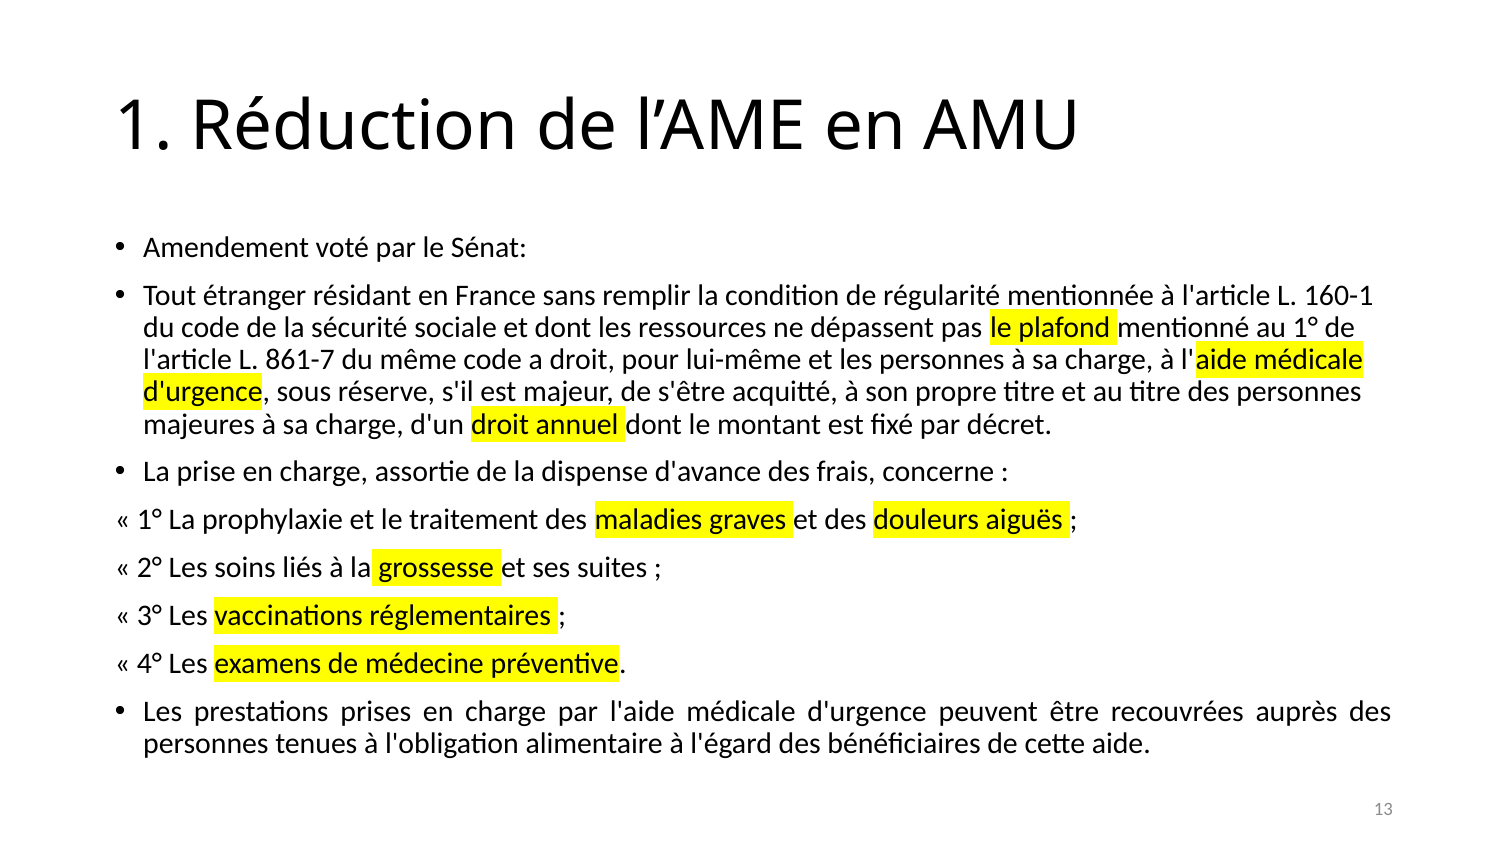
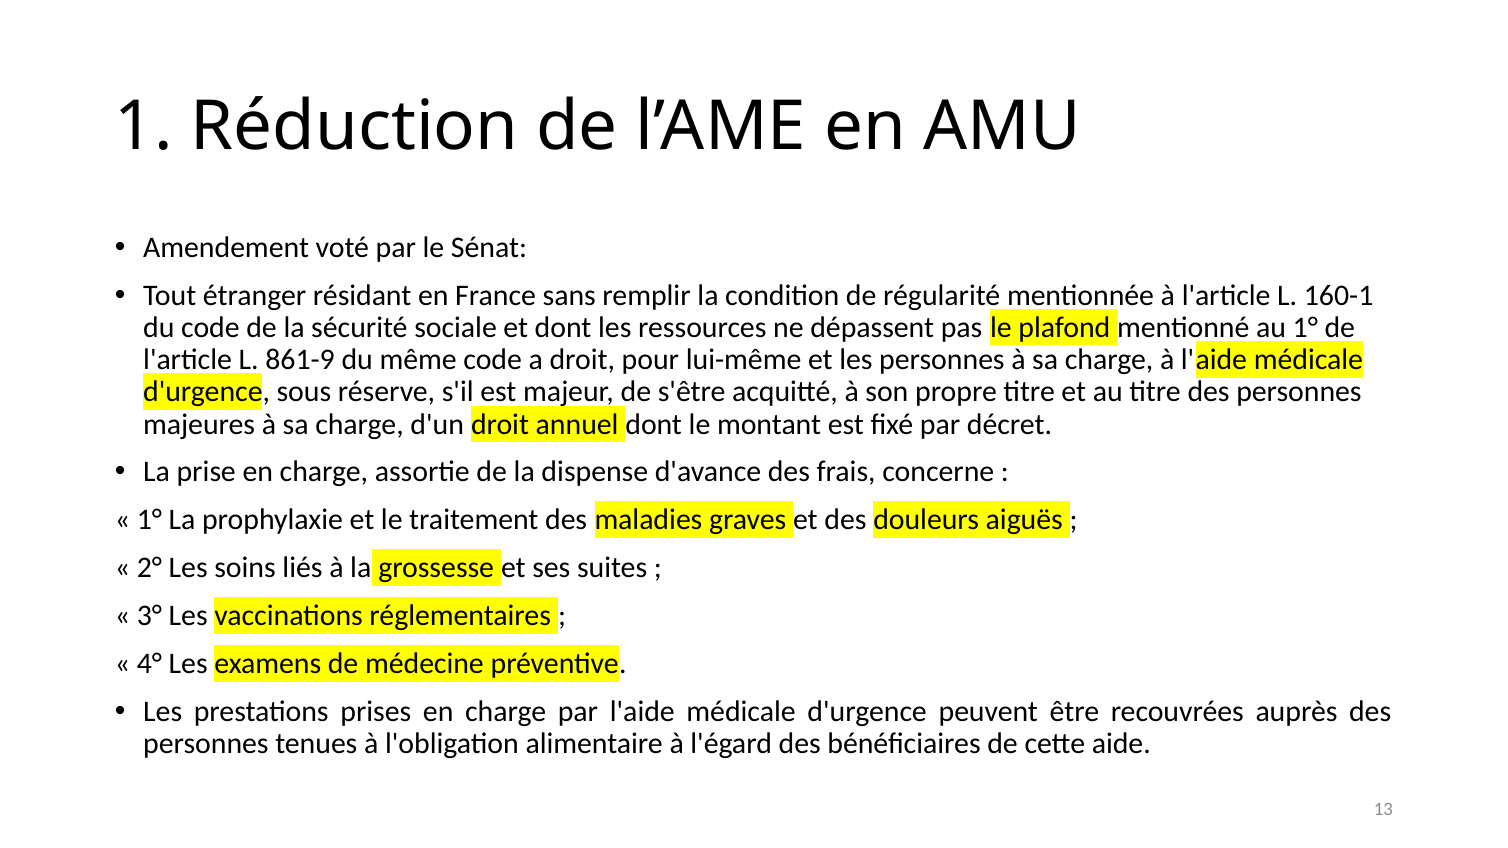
861-7: 861-7 -> 861-9 (300, 360)
